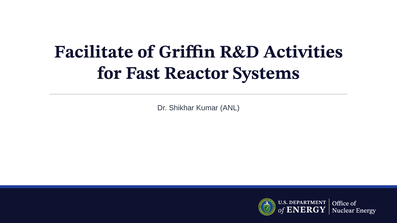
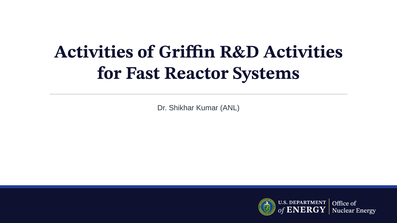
Facilitate: Facilitate -> Activities (94, 52)
